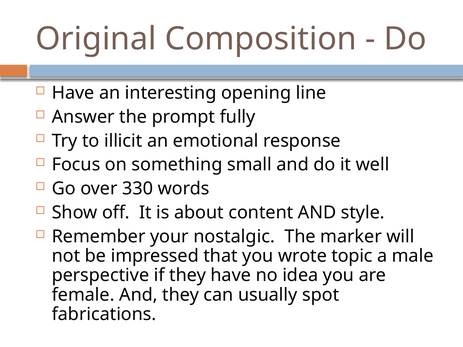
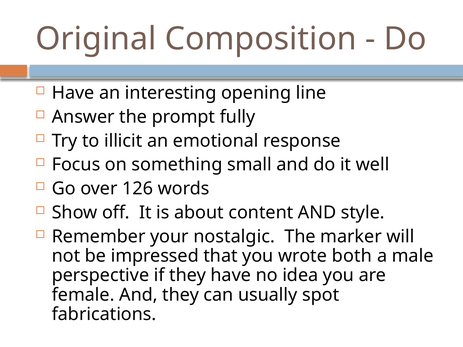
330: 330 -> 126 (138, 189)
topic: topic -> both (352, 256)
